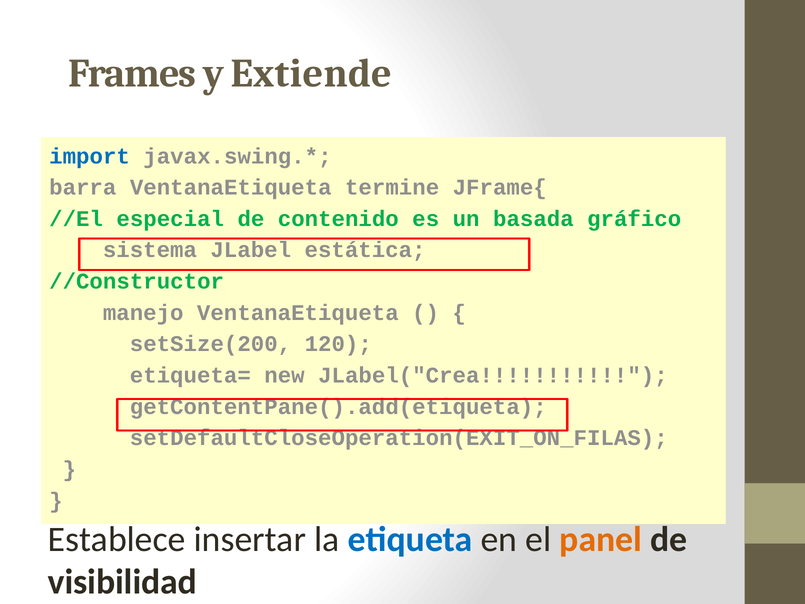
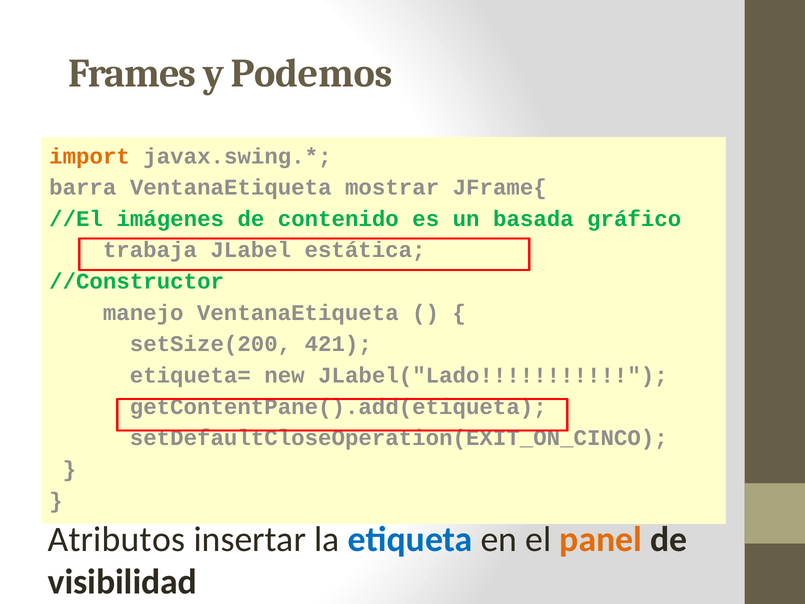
Extiende: Extiende -> Podemos (312, 74)
import colour: blue -> orange (90, 156)
termine: termine -> mostrar (392, 187)
especial: especial -> imágenes (170, 219)
sistema: sistema -> trabaja (150, 250)
120: 120 -> 421 (338, 344)
JLabel("Crea: JLabel("Crea -> JLabel("Lado (493, 375)
setDefaultCloseOperation(EXIT_ON_FILAS: setDefaultCloseOperation(EXIT_ON_FILAS -> setDefaultCloseOperation(EXIT_ON_CINCO (399, 438)
Establece: Establece -> Atributos (116, 539)
